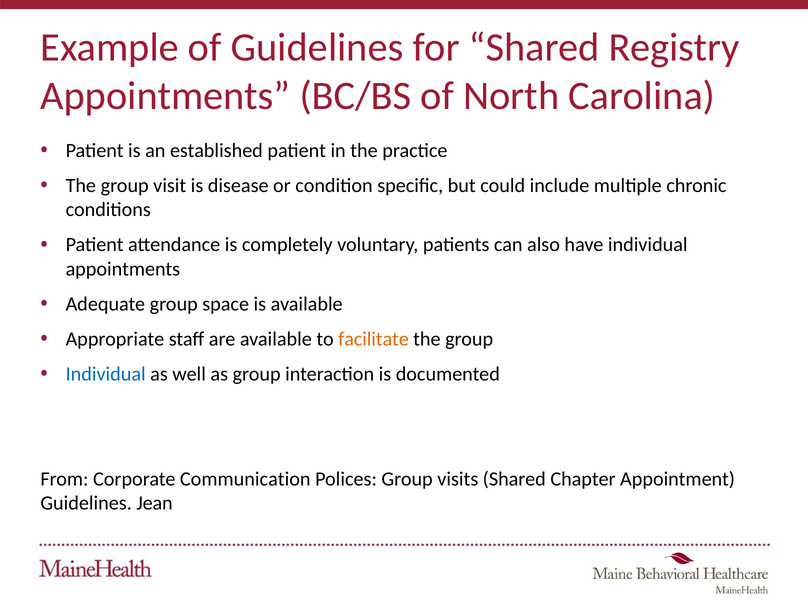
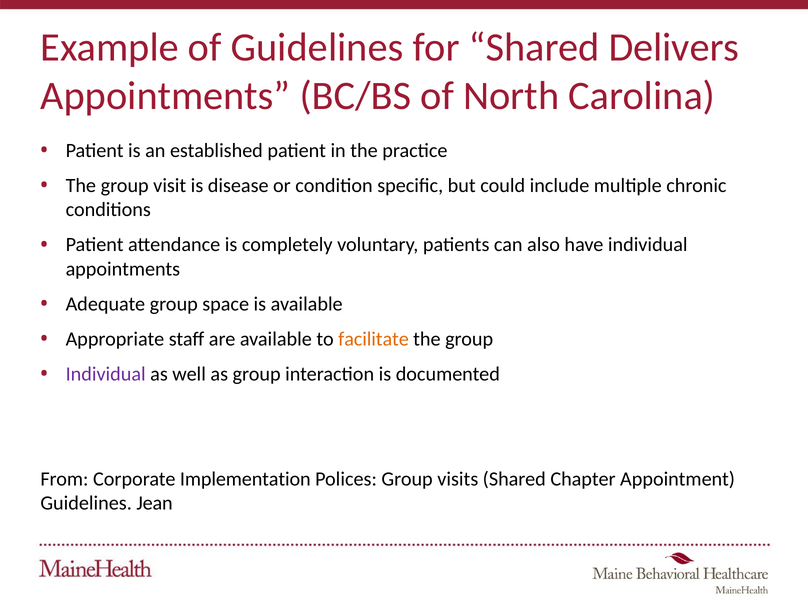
Registry: Registry -> Delivers (674, 47)
Individual colour: blue -> purple (106, 374)
Communication: Communication -> Implementation (245, 479)
